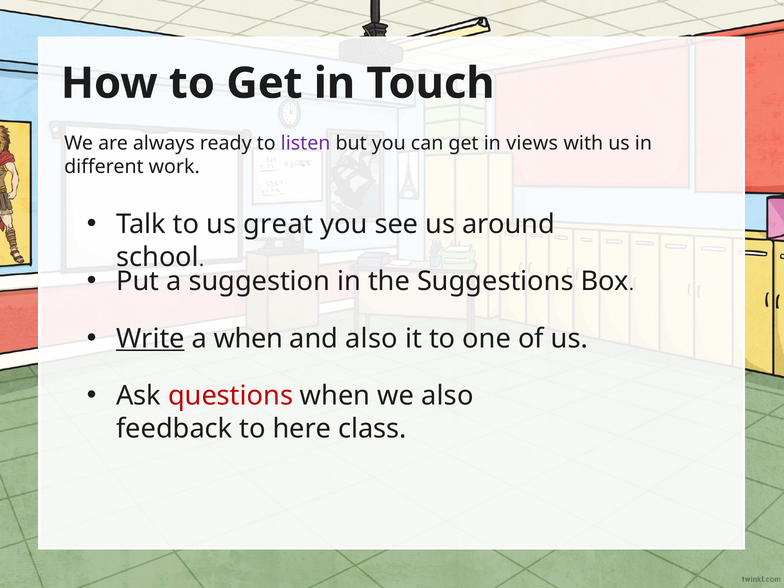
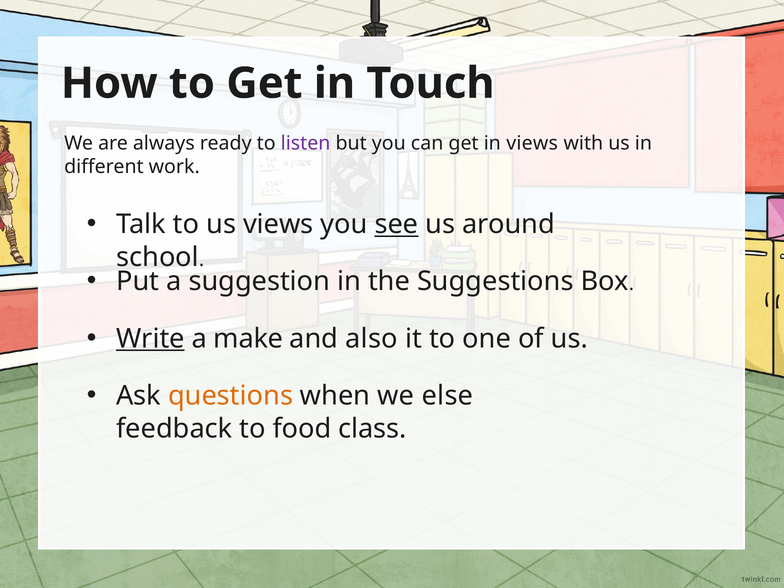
us great: great -> views (278, 224)
see underline: none -> present (396, 224)
a when: when -> make (248, 339)
questions colour: red -> orange (231, 396)
we also: also -> else (447, 396)
here: here -> food (302, 429)
